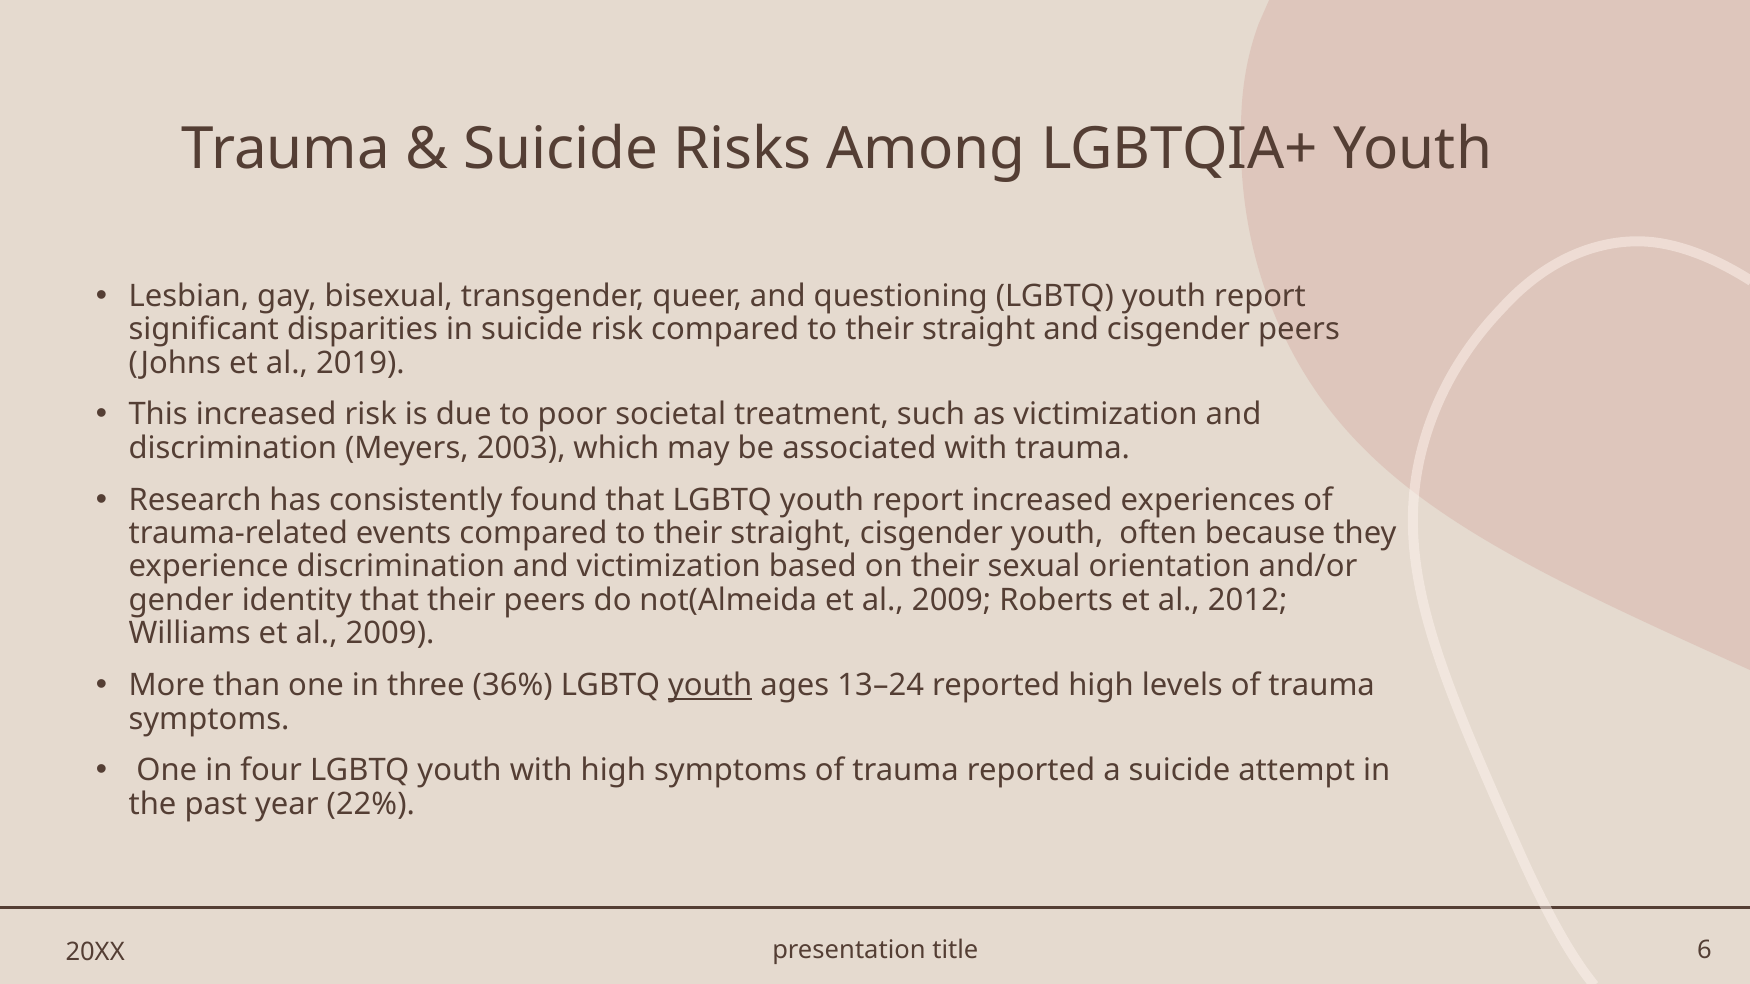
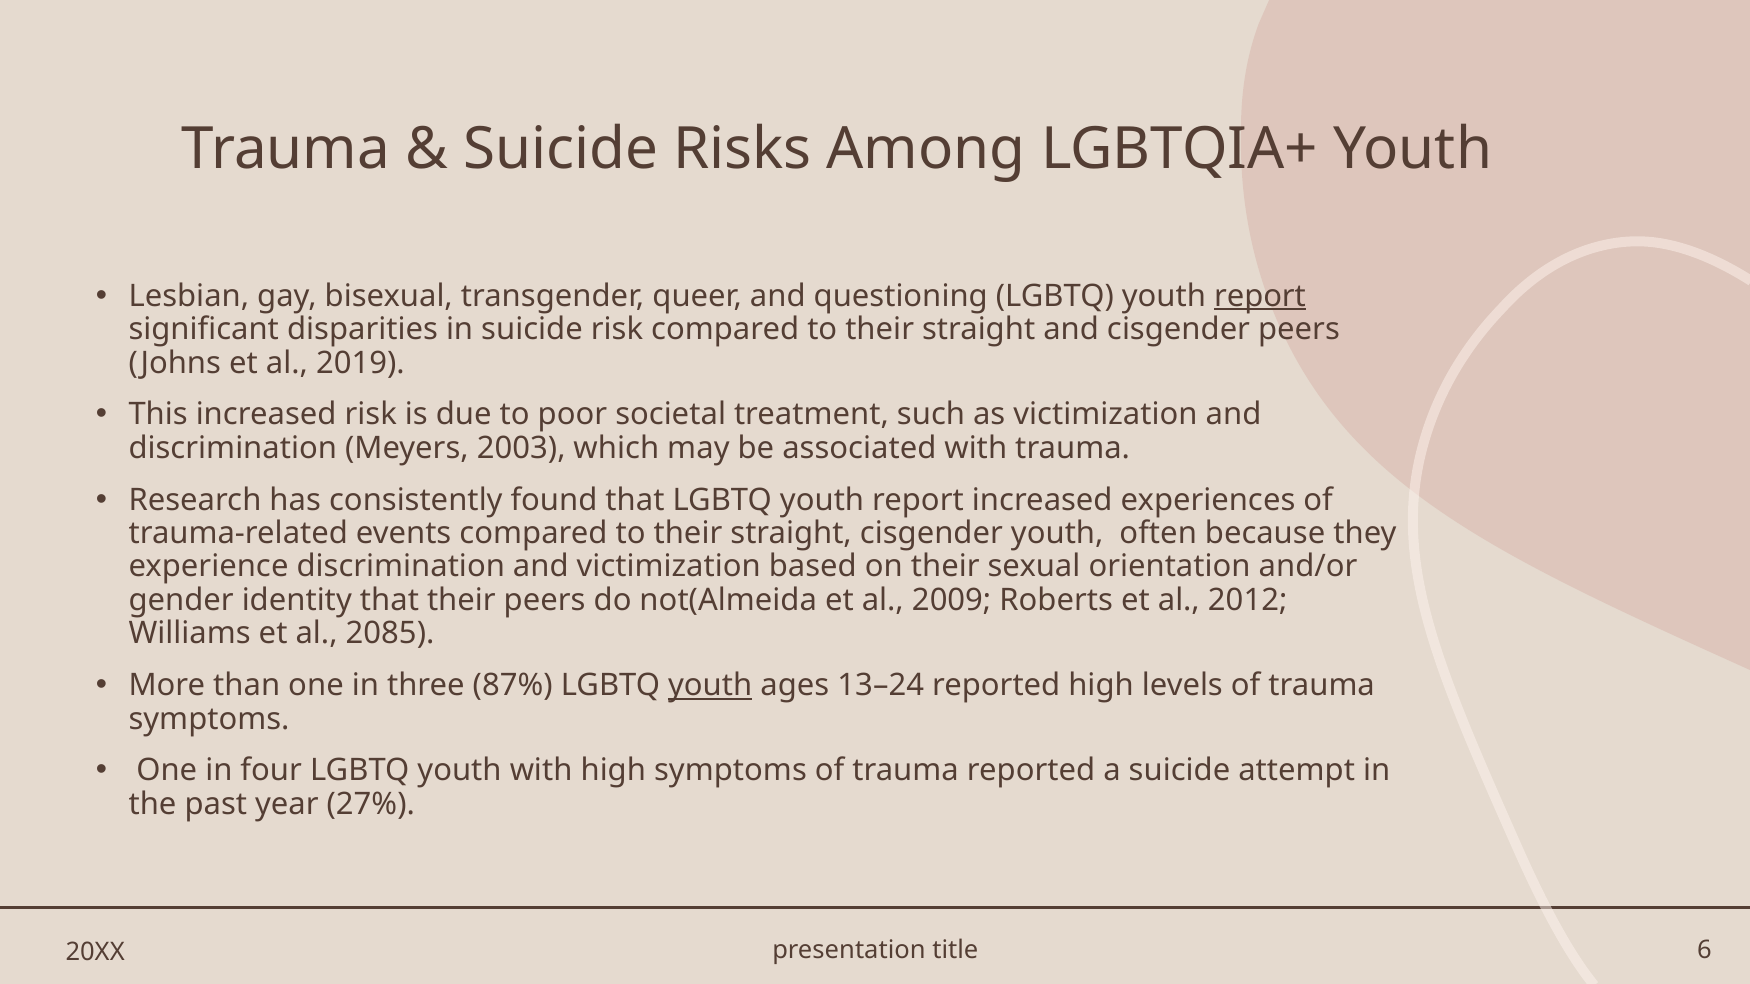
report underline: none -> present (1260, 296)
Williams et al 2009: 2009 -> 2085 (390, 634)
36%: 36% -> 87% (513, 686)
22%: 22% -> 27% (371, 804)
